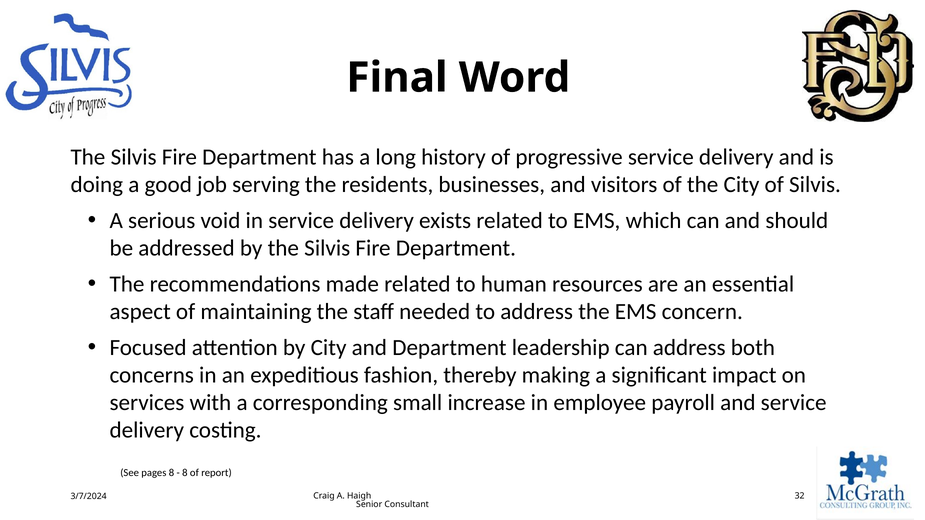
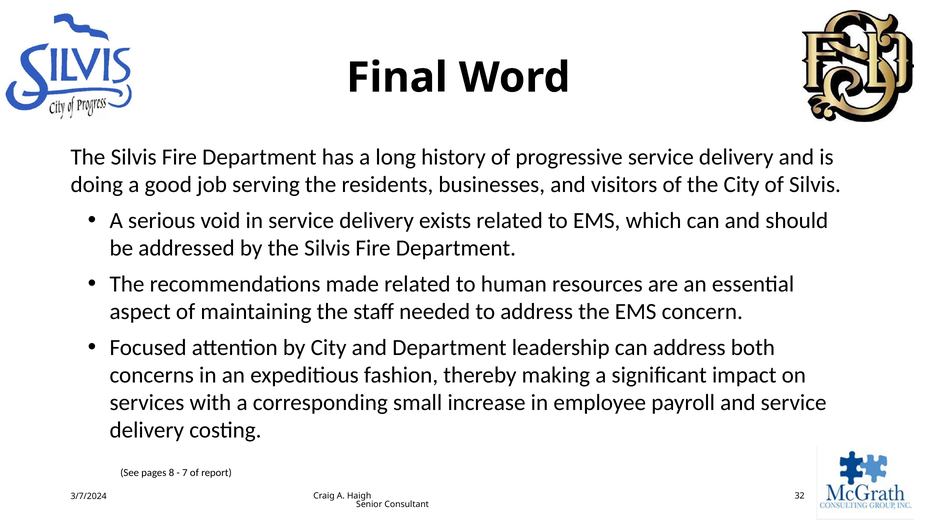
8: 8 -> 7 (185, 473)
